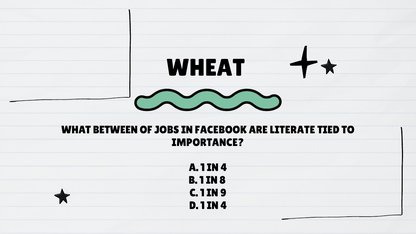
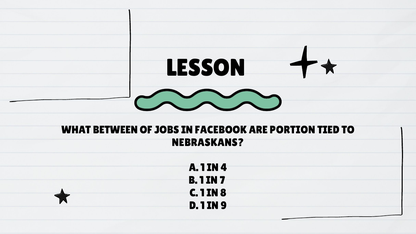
WHEAT: WHEAT -> LESSON (206, 68)
LITERATE: LITERATE -> PORTION (292, 130)
IMPORTANCE: IMPORTANCE -> NEBRASKANS (208, 142)
8: 8 -> 7 (222, 180)
9: 9 -> 8 (223, 193)
D 1 IN 4: 4 -> 9 (224, 206)
